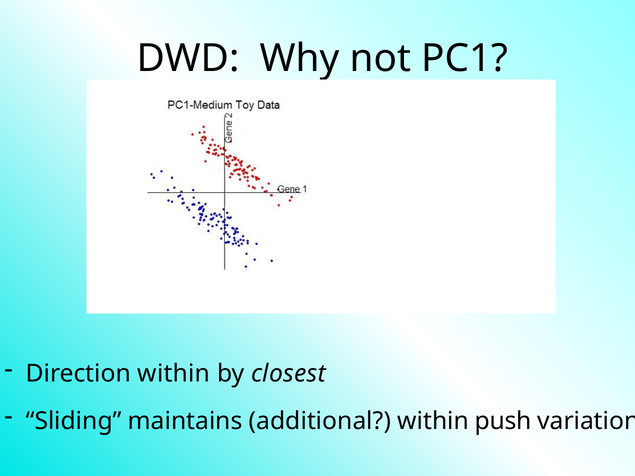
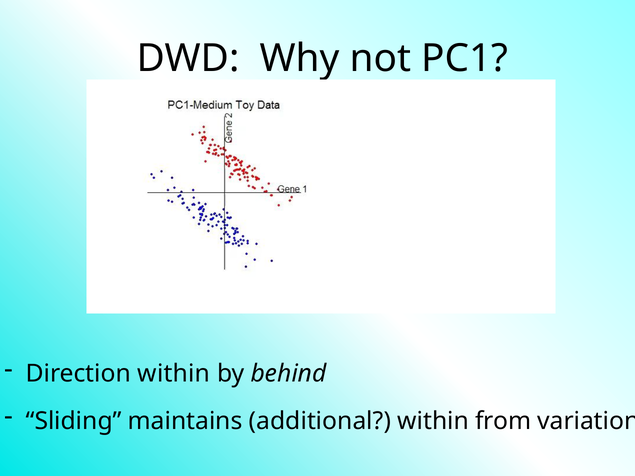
closest: closest -> behind (289, 374)
push: push -> from (503, 421)
